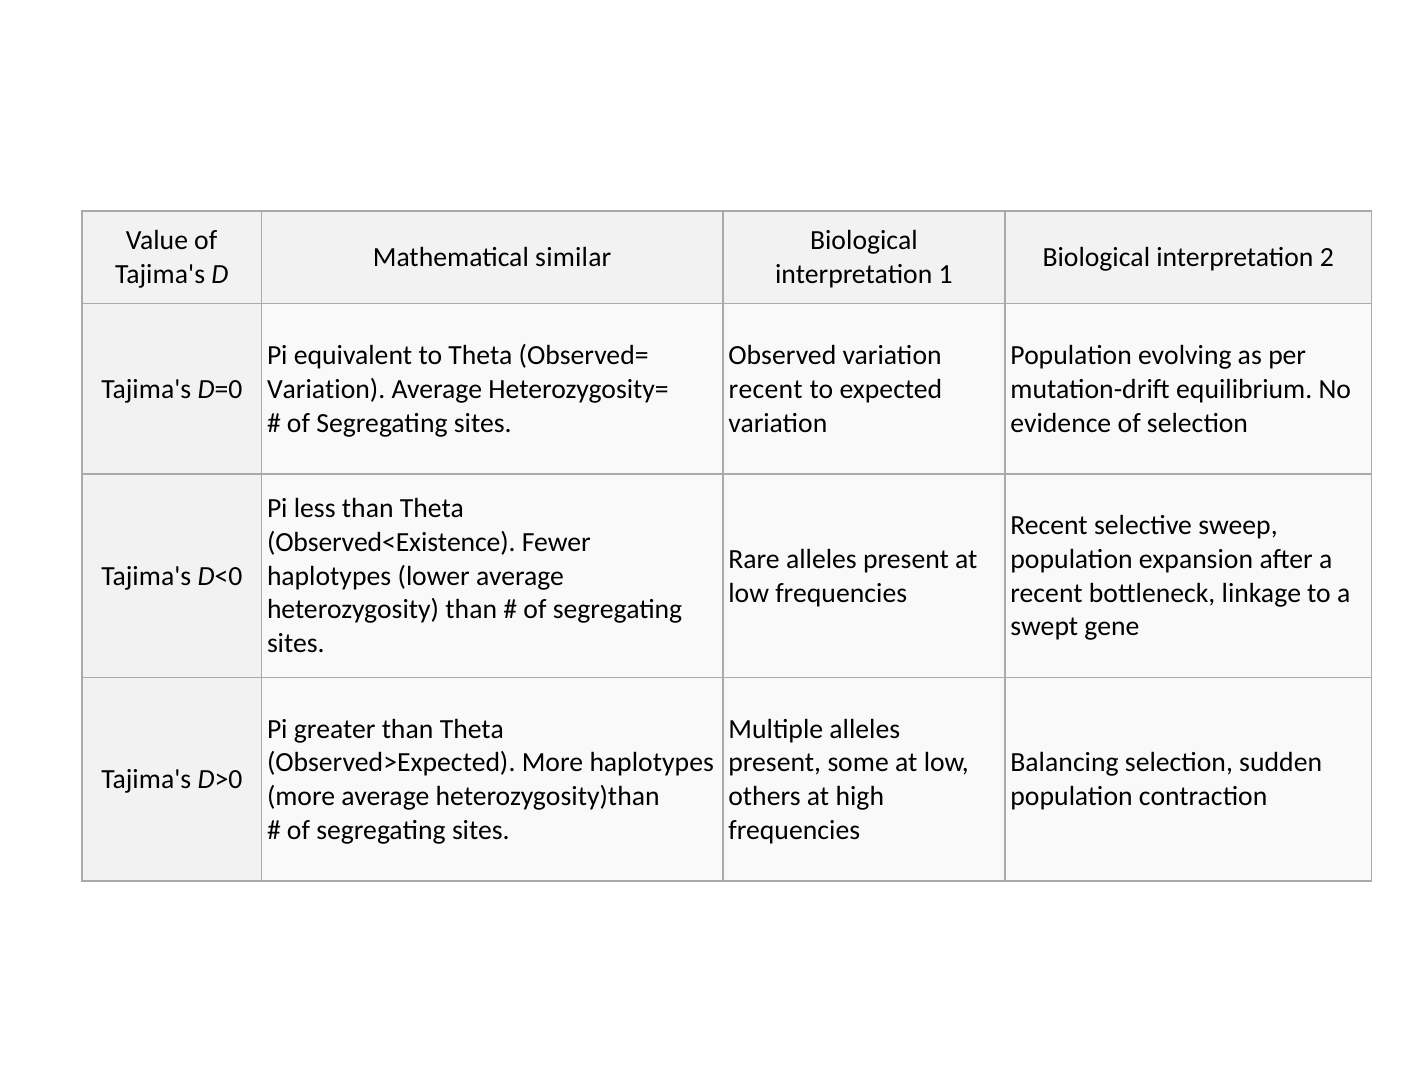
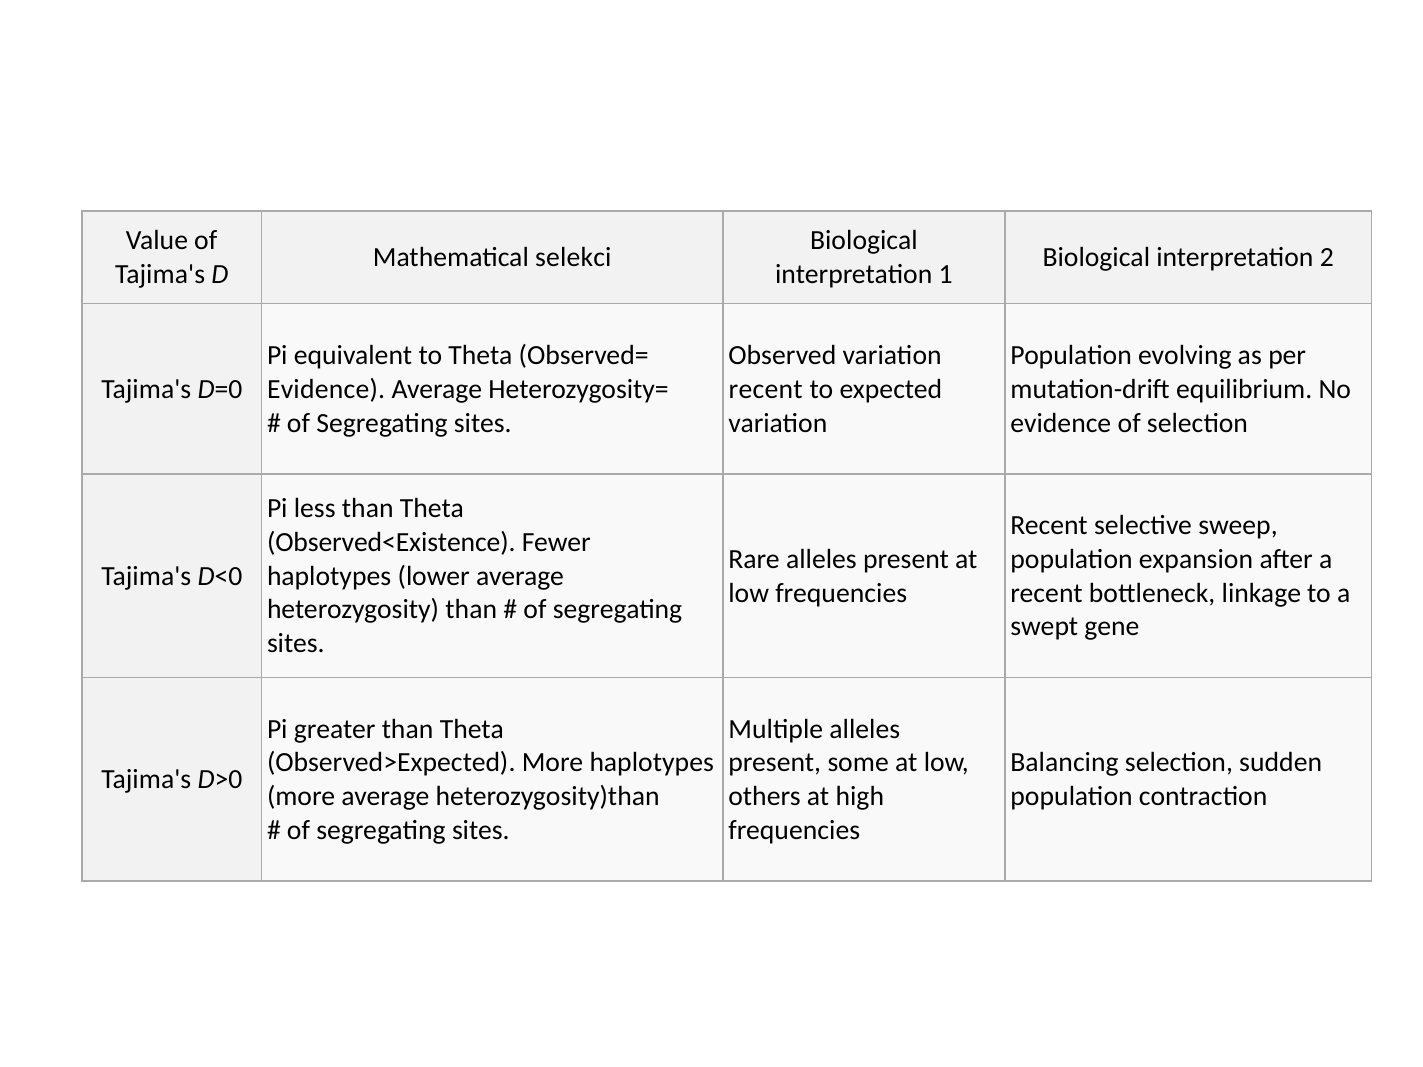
similar: similar -> selekci (573, 258)
Variation: Variation -> Evidence (326, 389)
